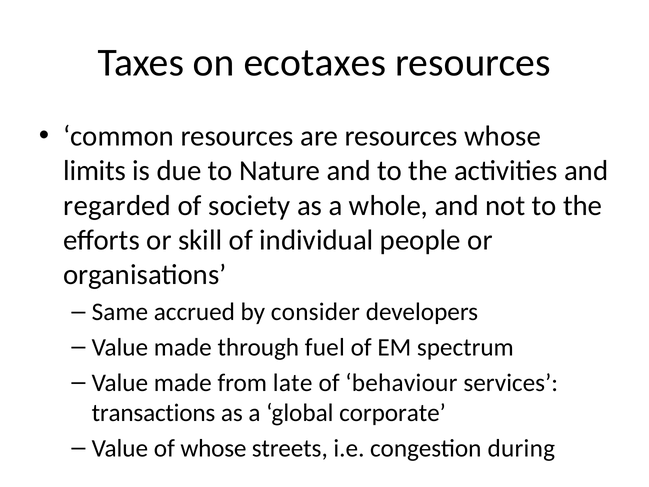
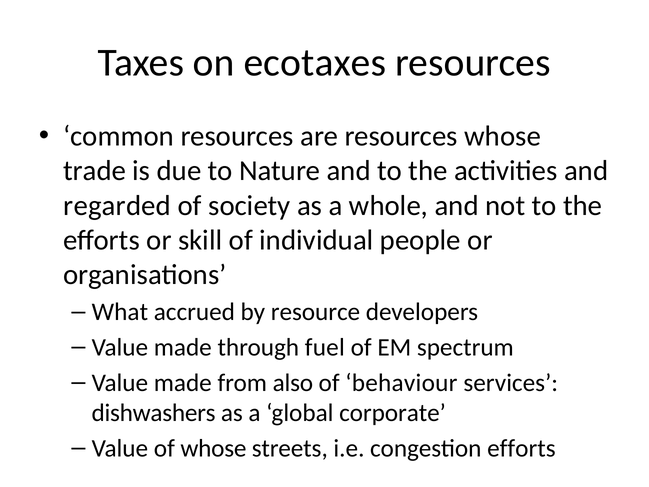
limits: limits -> trade (95, 171)
Same: Same -> What (120, 312)
consider: consider -> resource (316, 312)
late: late -> also (293, 383)
transactions: transactions -> dishwashers (154, 413)
congestion during: during -> efforts (521, 448)
